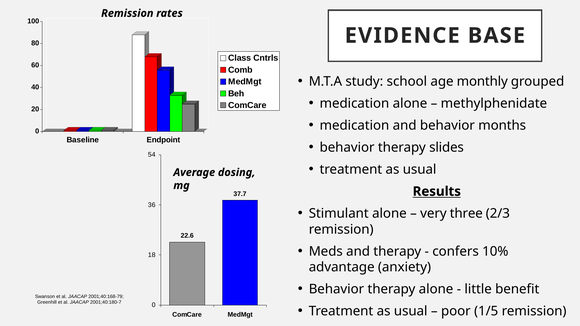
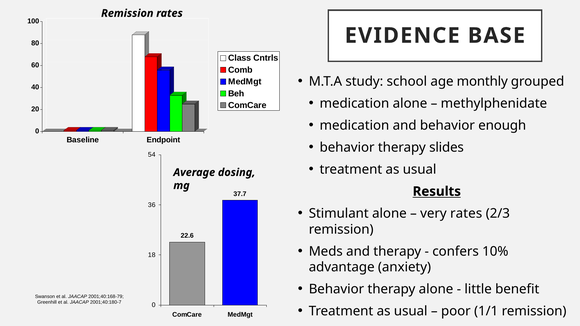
months: months -> enough (502, 126)
very three: three -> rates (466, 214)
1/5: 1/5 -> 1/1 (486, 311)
